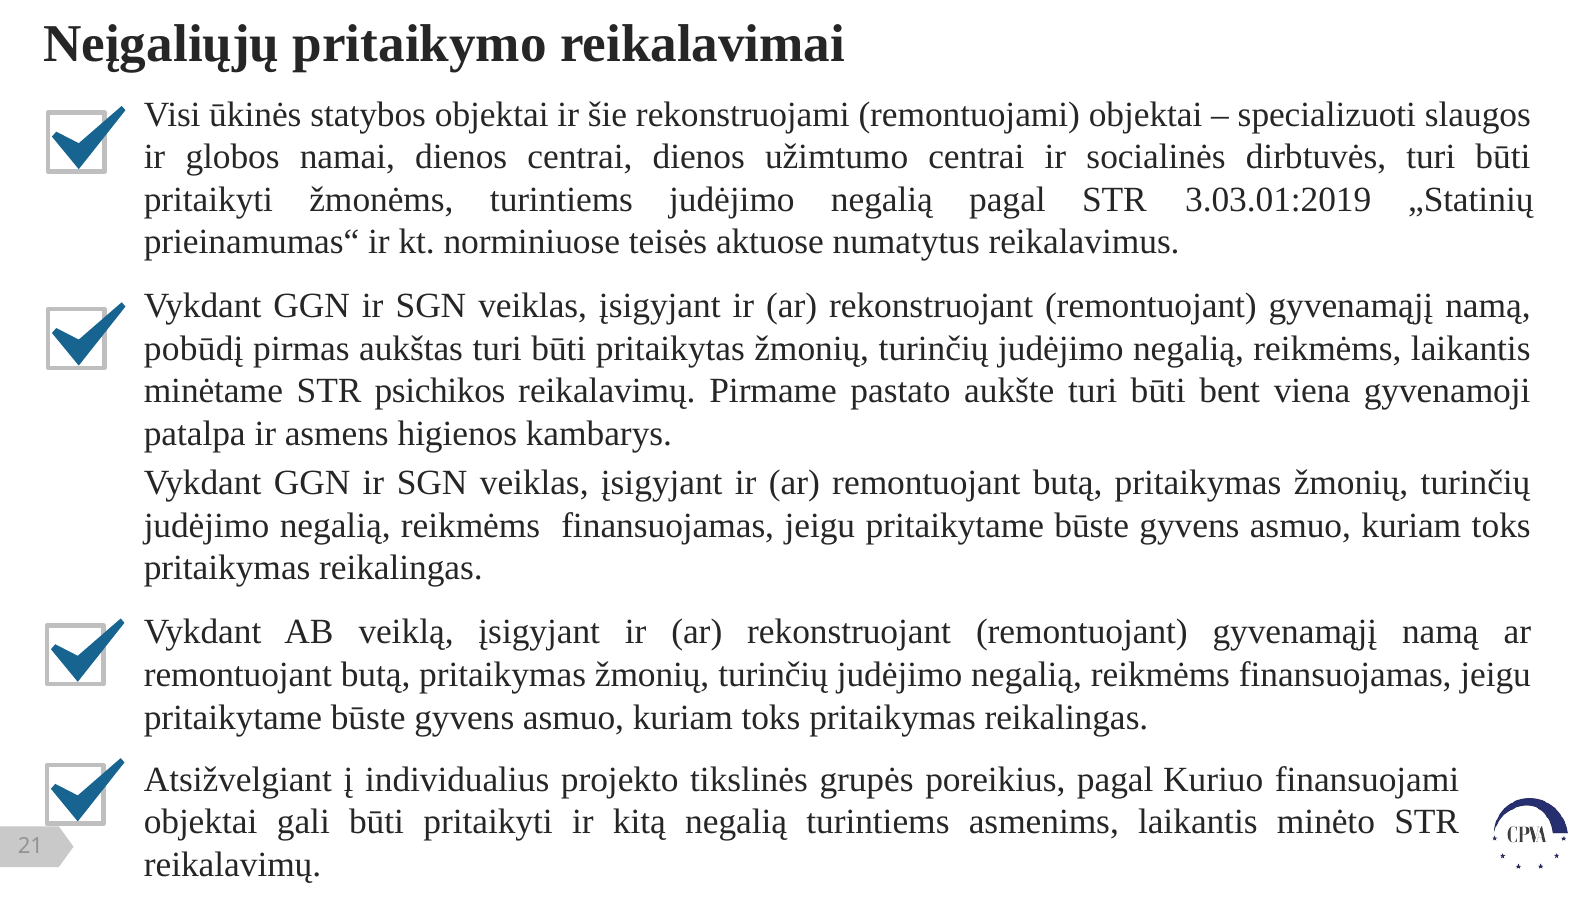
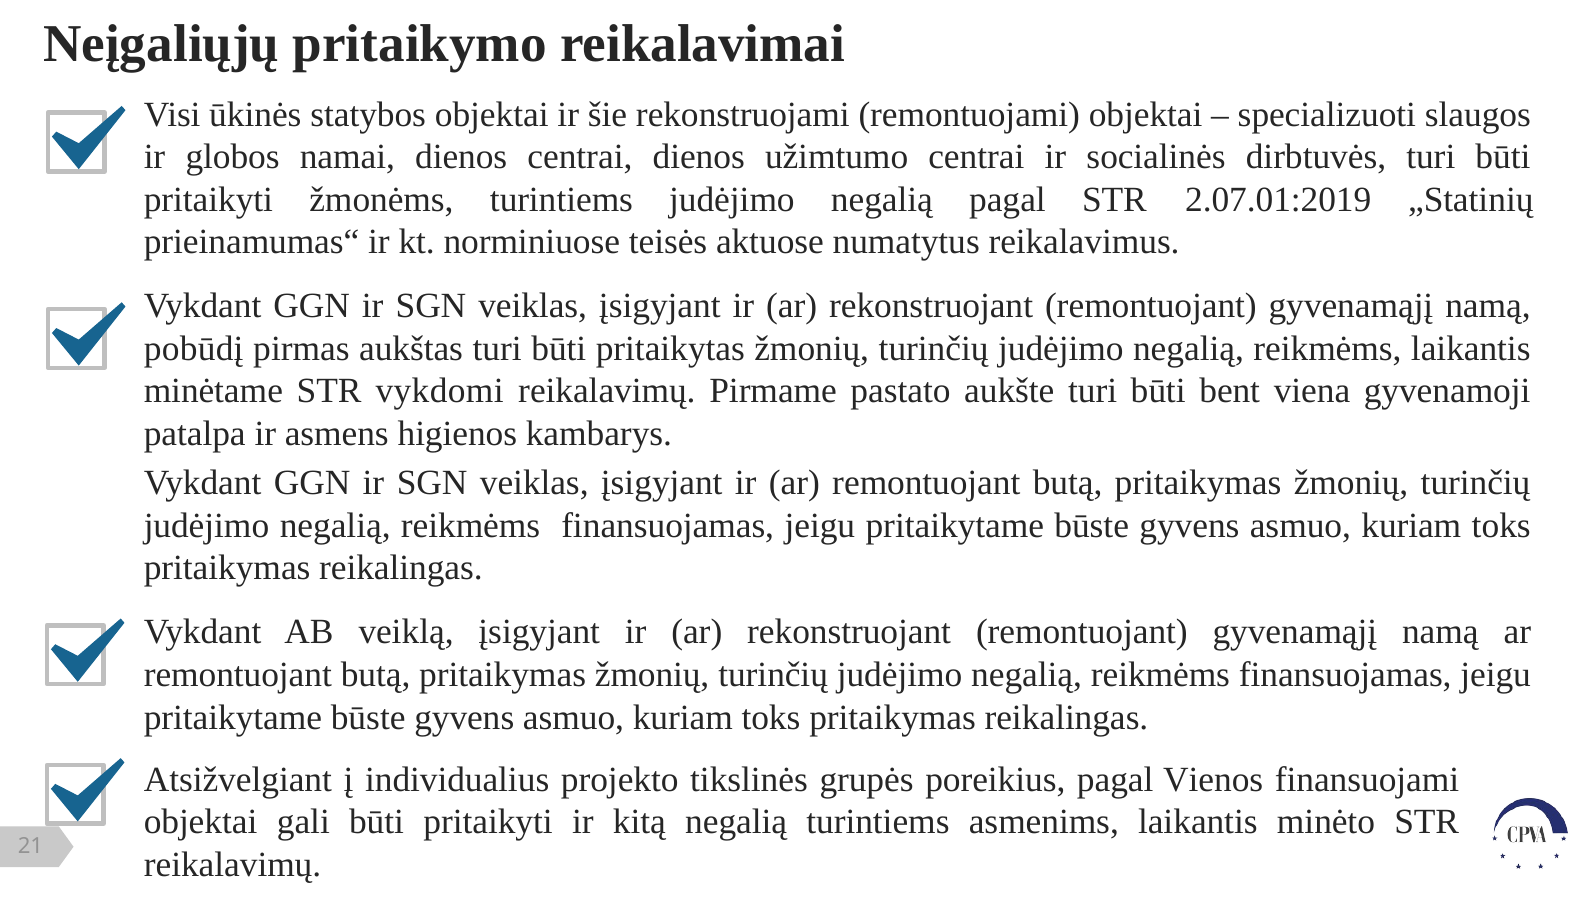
3.03.01:2019: 3.03.01:2019 -> 2.07.01:2019 (1278, 199)
psichikos: psichikos -> vykdomi (440, 391)
Kuriuo: Kuriuo -> Vienos (1213, 780)
